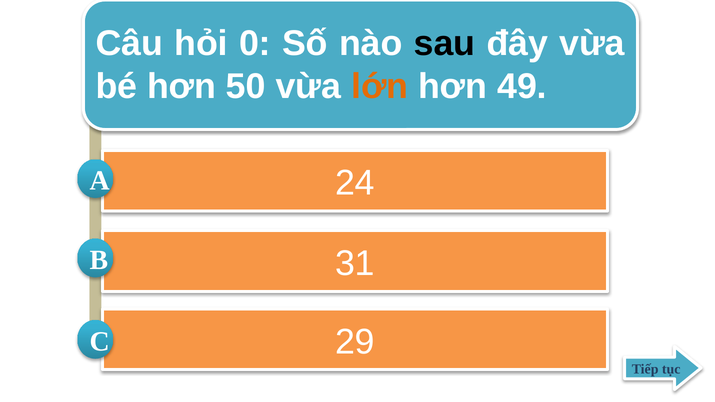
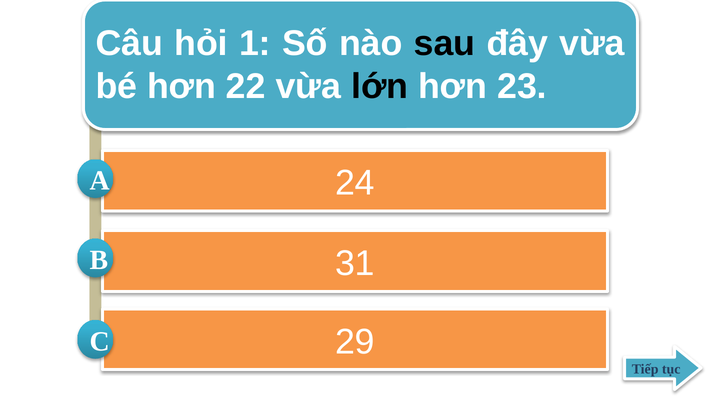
0: 0 -> 1 (255, 44)
50: 50 -> 22 (246, 87)
lớn colour: orange -> black (380, 87)
49: 49 -> 23 (522, 87)
